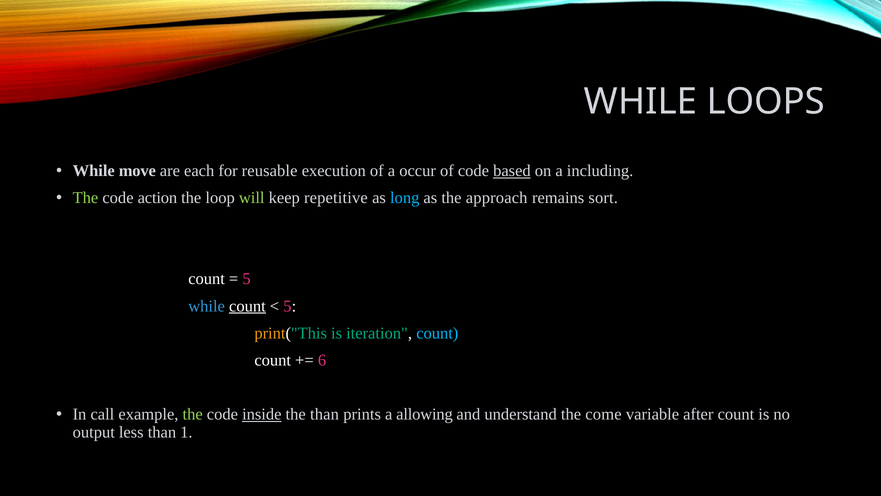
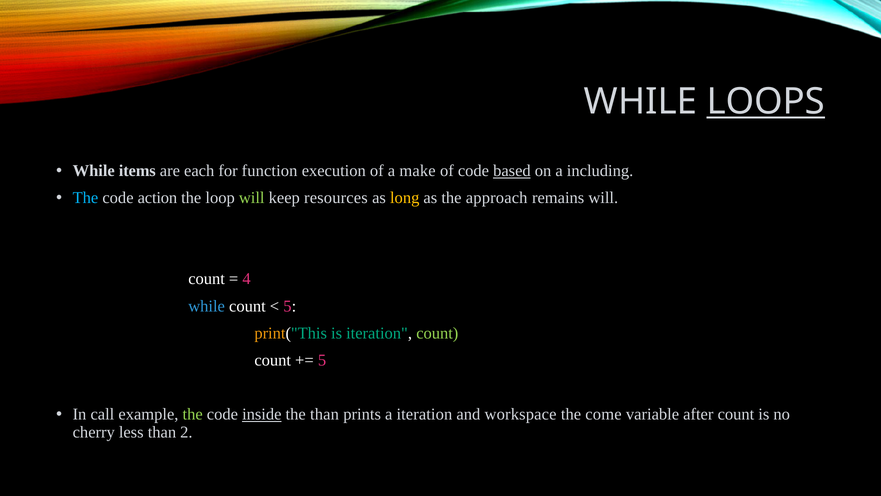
LOOPS underline: none -> present (766, 102)
move: move -> items (137, 171)
reusable: reusable -> function (270, 171)
occur: occur -> make (418, 171)
The colour: light green -> light blue (85, 198)
repetitive: repetitive -> resources (336, 198)
long colour: light blue -> yellow (405, 198)
remains sort: sort -> will (603, 198)
5: 5 -> 4 (247, 279)
count underline: present -> none (247, 306)
count colour: light blue -> light green (437, 333)
6: 6 -> 5 (322, 360)
a allowing: allowing -> iteration (424, 414)
understand: understand -> workspace (521, 414)
output: output -> cherry (94, 432)
1: 1 -> 2 (186, 432)
